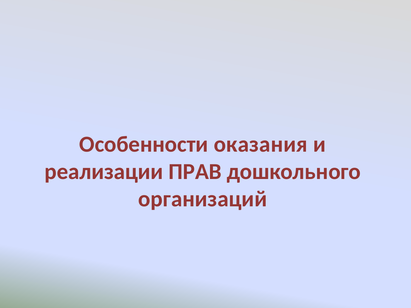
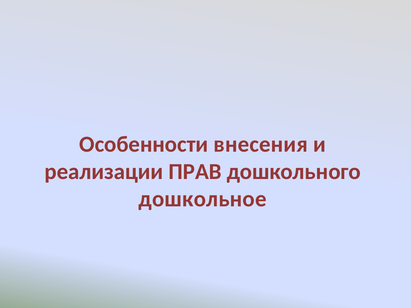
оказания: оказания -> внесения (261, 145)
организаций: организаций -> дошкольное (203, 199)
